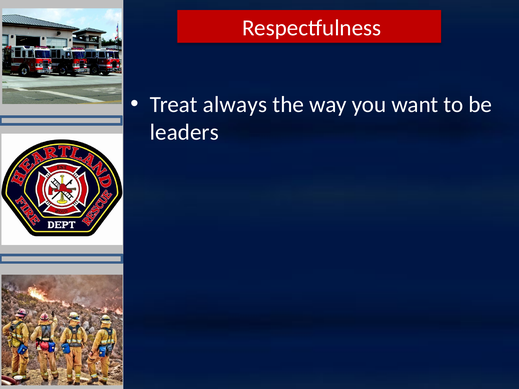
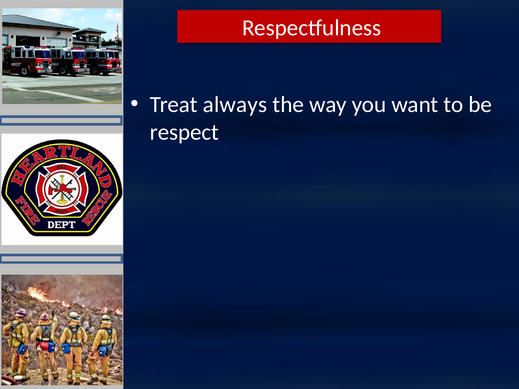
leaders: leaders -> respect (184, 132)
